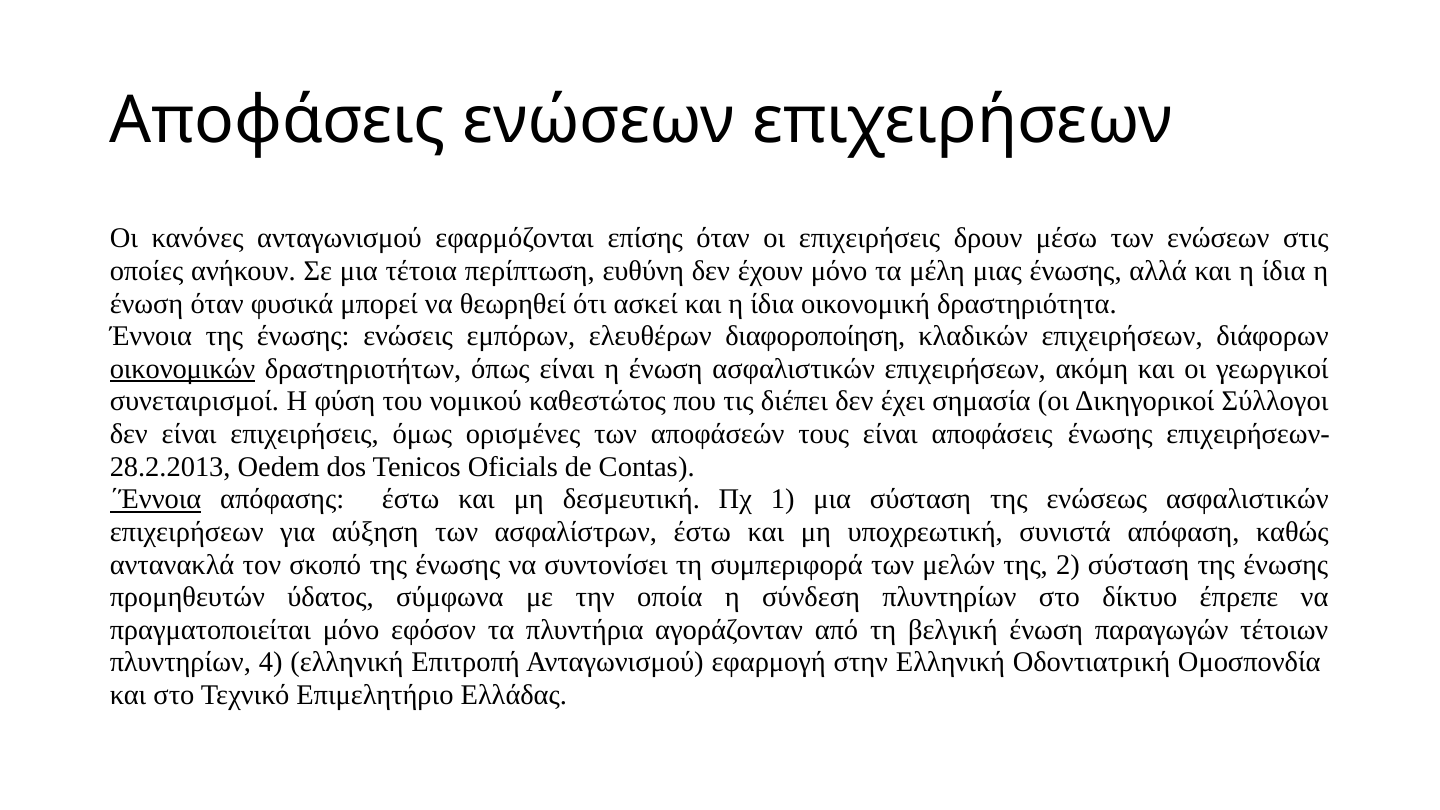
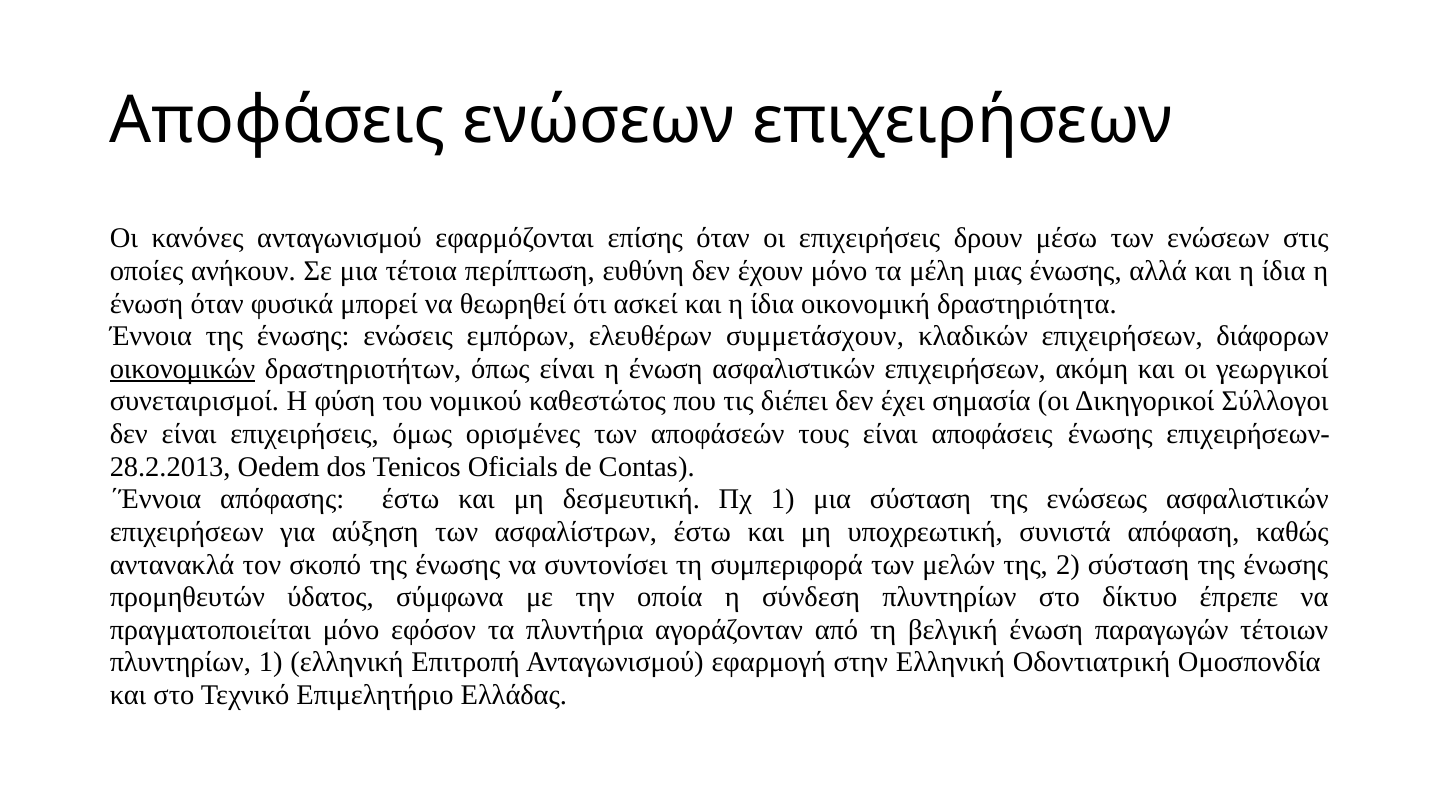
διαφοροποίηση: διαφοροποίηση -> συμμετάσχουν (815, 336)
΄Έννοια underline: present -> none (156, 499)
πλυντηρίων 4: 4 -> 1 (271, 662)
